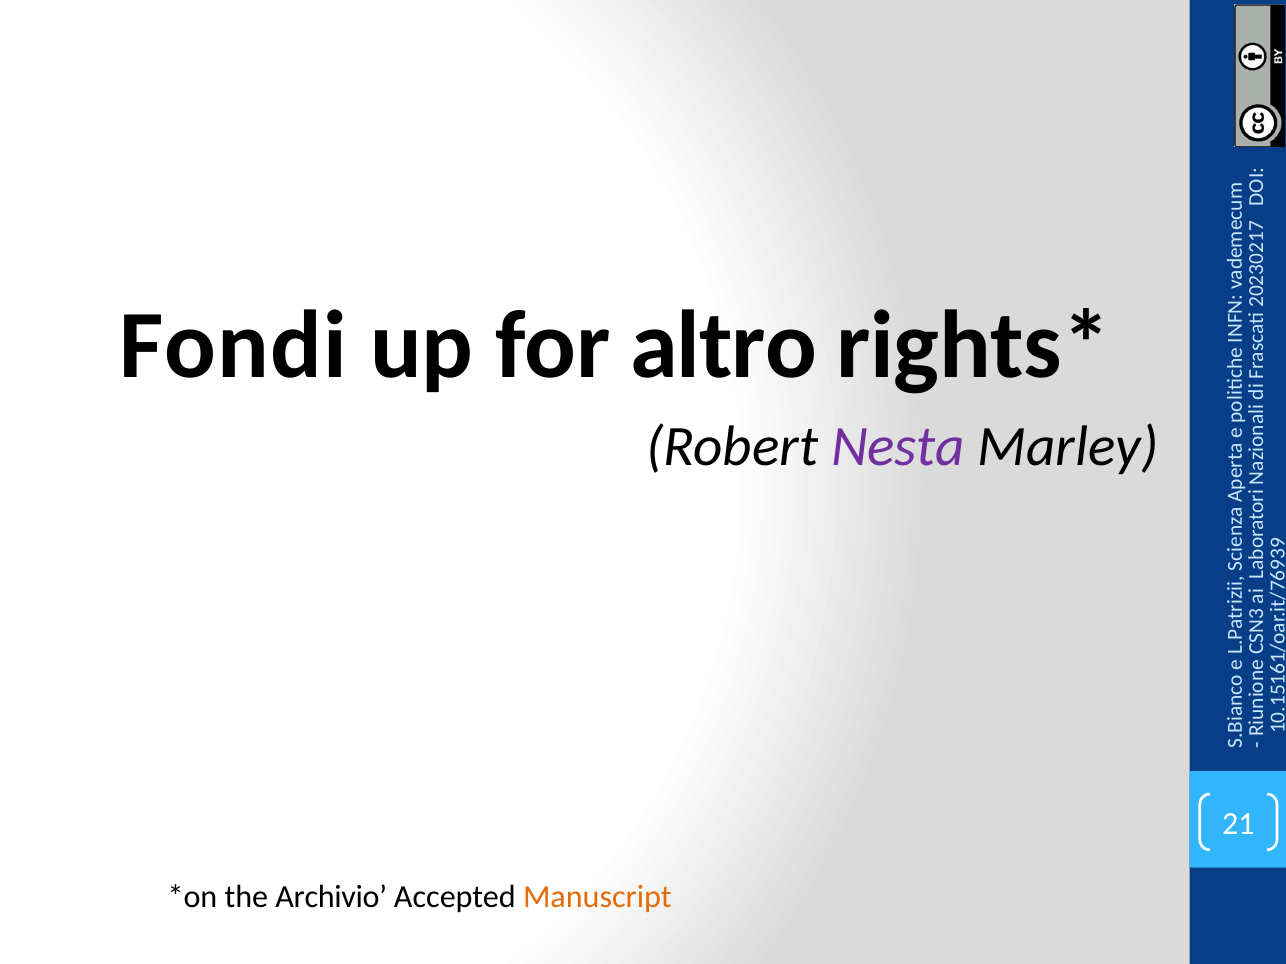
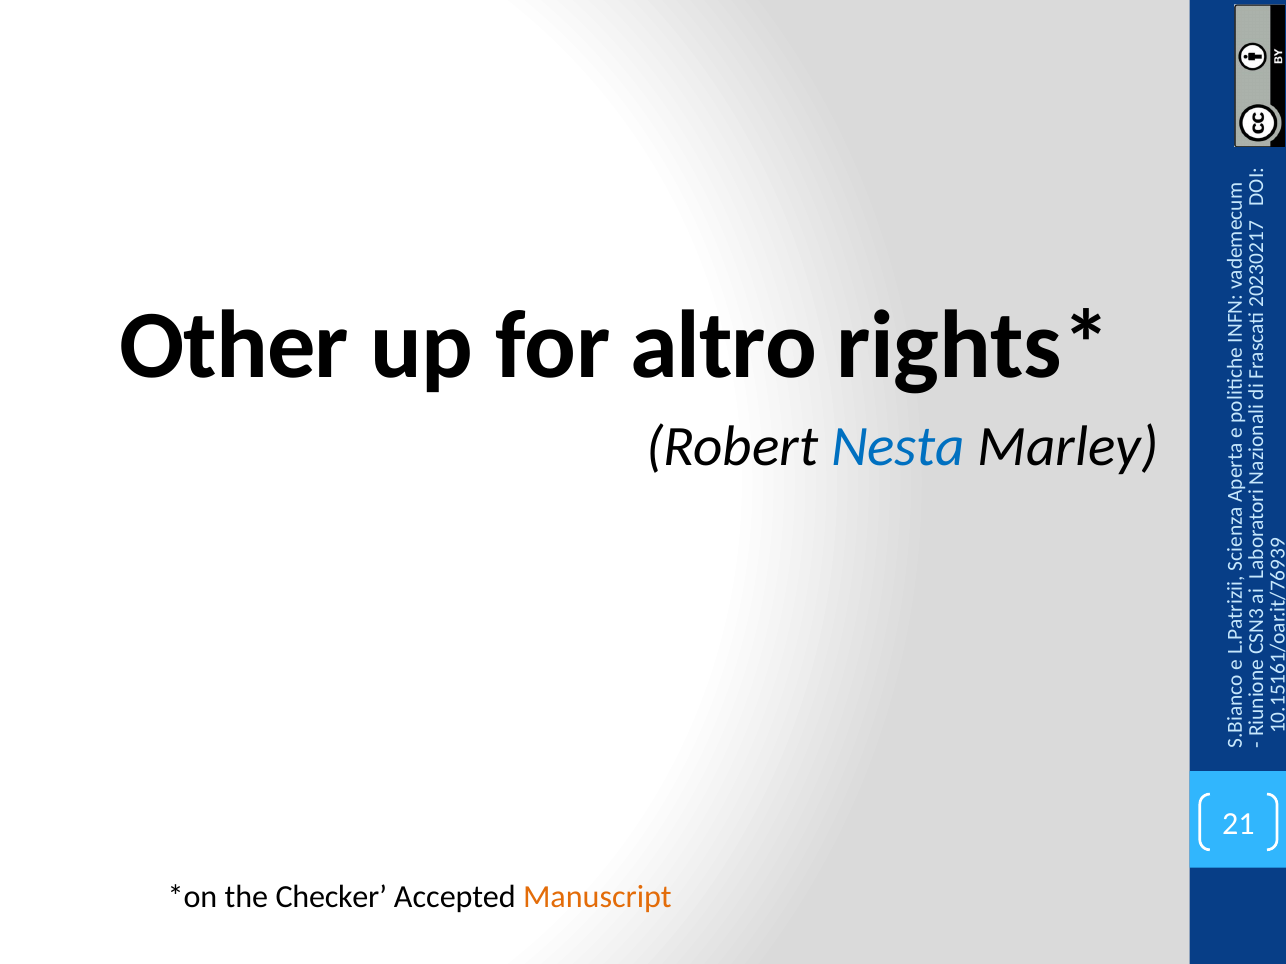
Fondi: Fondi -> Other (234, 346)
Nesta colour: purple -> blue (898, 447)
Archivio: Archivio -> Checker (331, 898)
